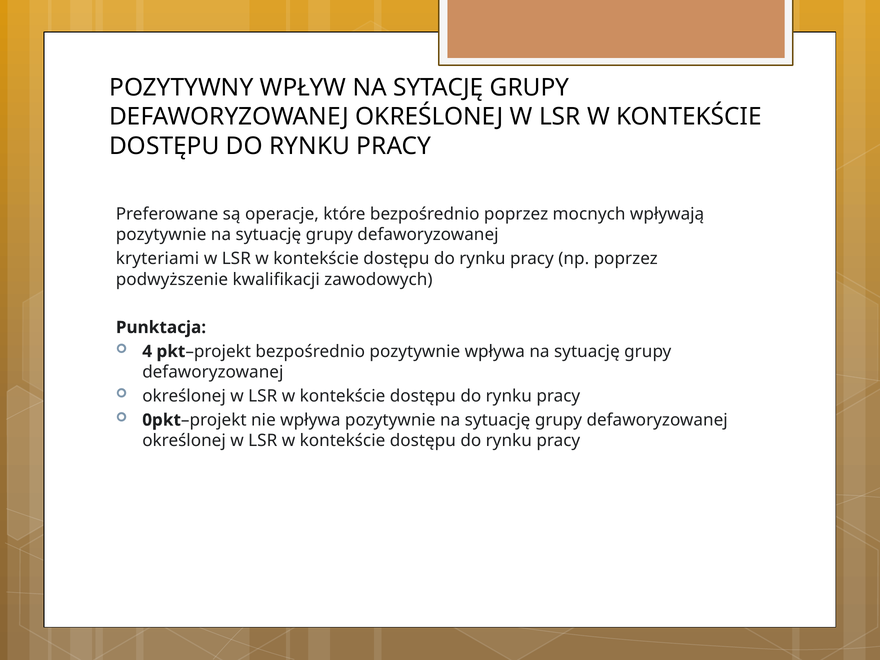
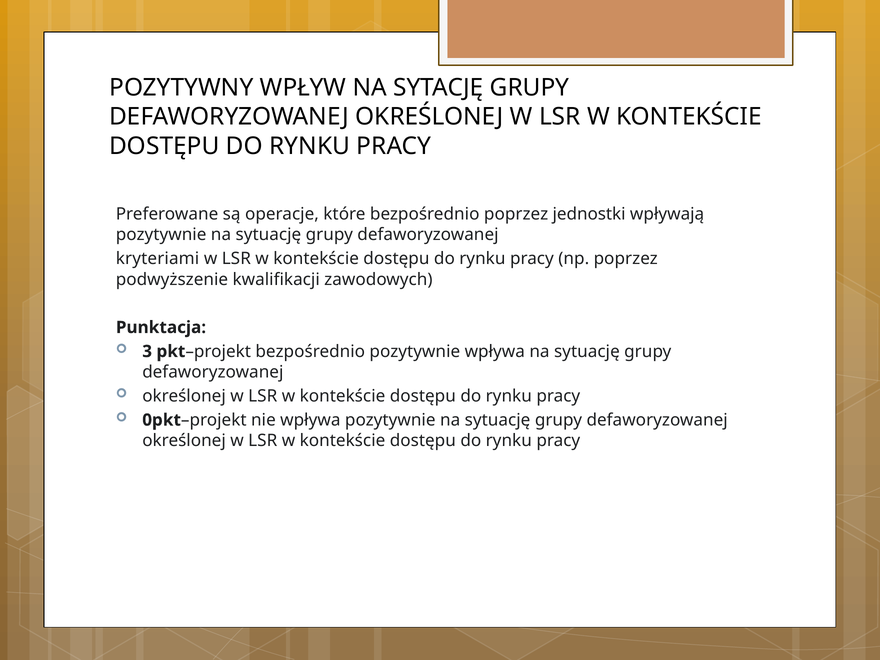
mocnych: mocnych -> jednostki (589, 214)
4: 4 -> 3 (147, 351)
